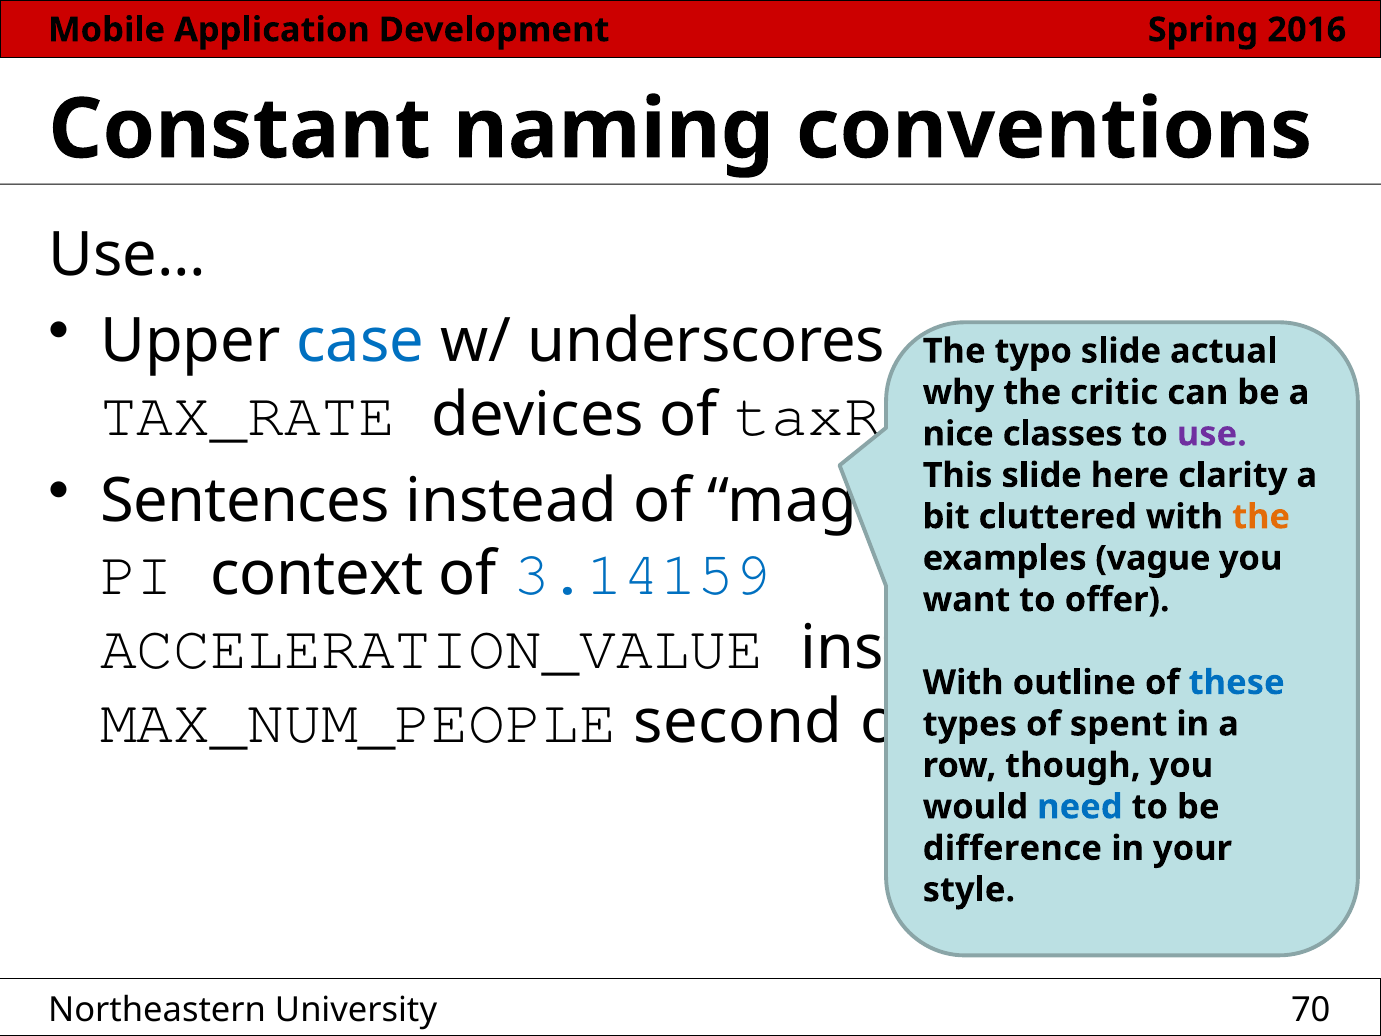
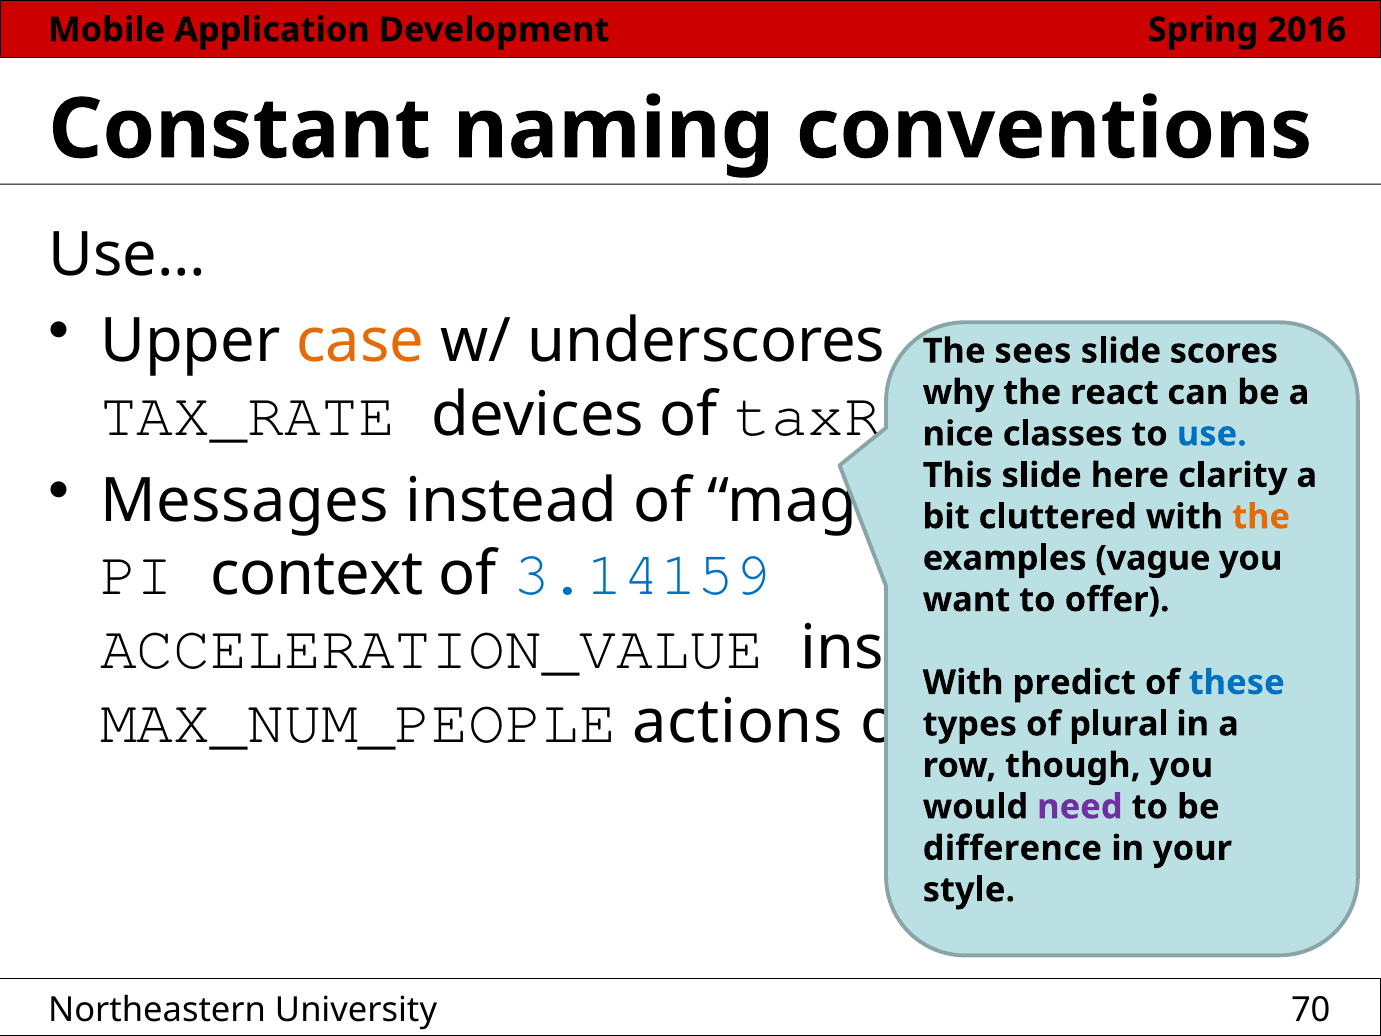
case colour: blue -> orange (360, 341)
typo: typo -> sees (1033, 351)
actual: actual -> scores (1224, 351)
critic: critic -> react (1114, 392)
use colour: purple -> blue (1212, 434)
Sentences: Sentences -> Messages (245, 501)
outline: outline -> predict (1074, 682)
second: second -> actions (738, 722)
spent: spent -> plural (1119, 724)
need colour: blue -> purple (1080, 807)
